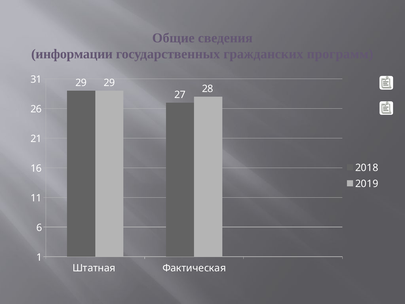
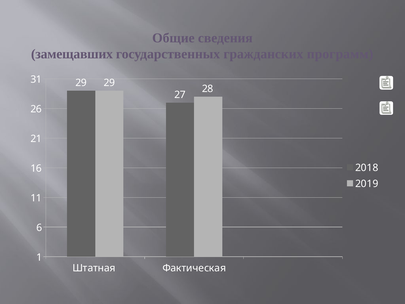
информации: информации -> замещавших (72, 54)
